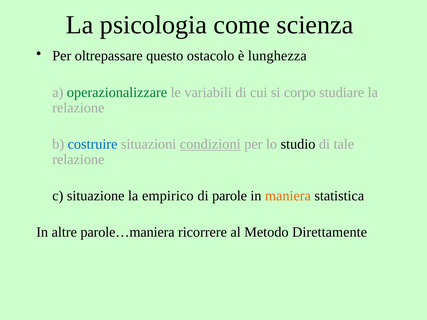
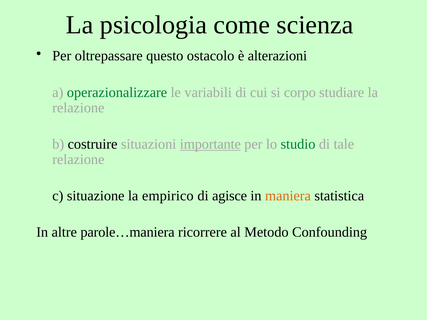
lunghezza: lunghezza -> alterazioni (277, 56)
costruire colour: blue -> black (93, 144)
condizioni: condizioni -> importante (210, 144)
studio colour: black -> green (298, 144)
parole: parole -> agisce (230, 196)
Direttamente: Direttamente -> Confounding (330, 232)
